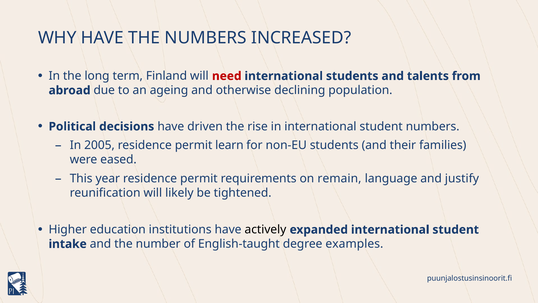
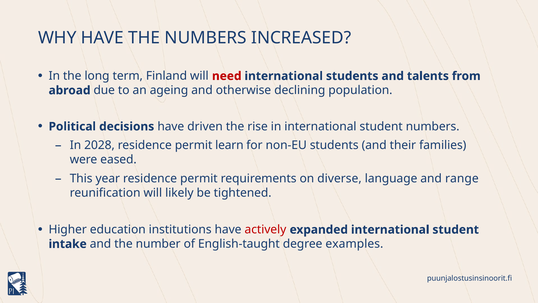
2005: 2005 -> 2028 (99, 145)
remain: remain -> diverse (339, 178)
justify: justify -> range (462, 178)
actively colour: black -> red (265, 229)
